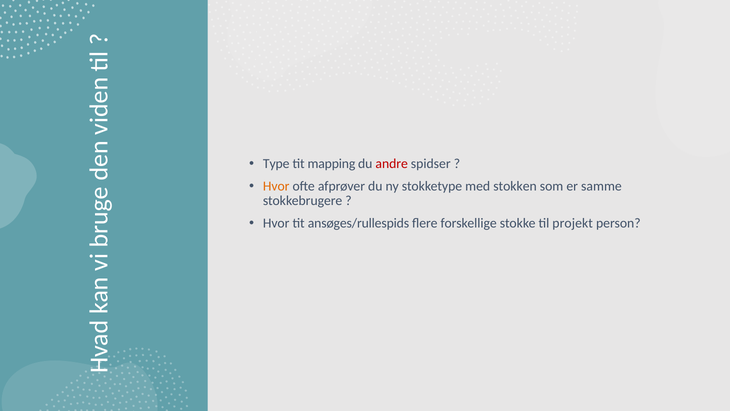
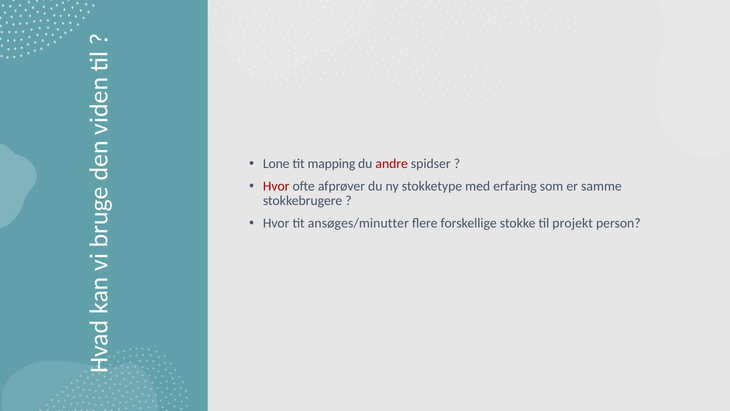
Type: Type -> Lone (276, 163)
Hvor colour: orange -> red (276, 186)
stokken: stokken -> erfaring (515, 186)
ansøges/rullespids: ansøges/rullespids -> ansøges/minutter (358, 223)
